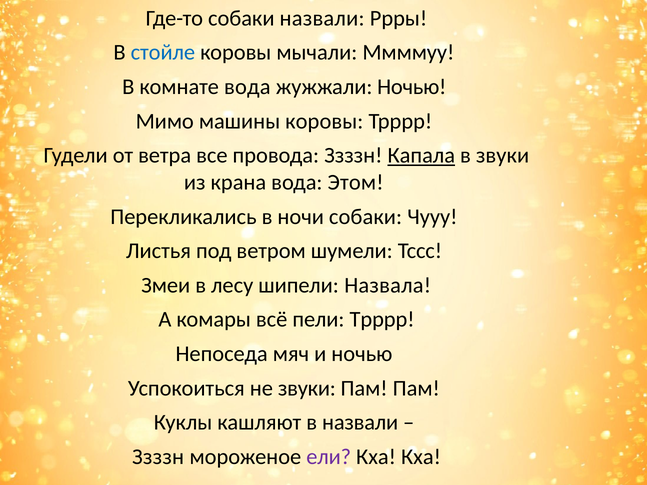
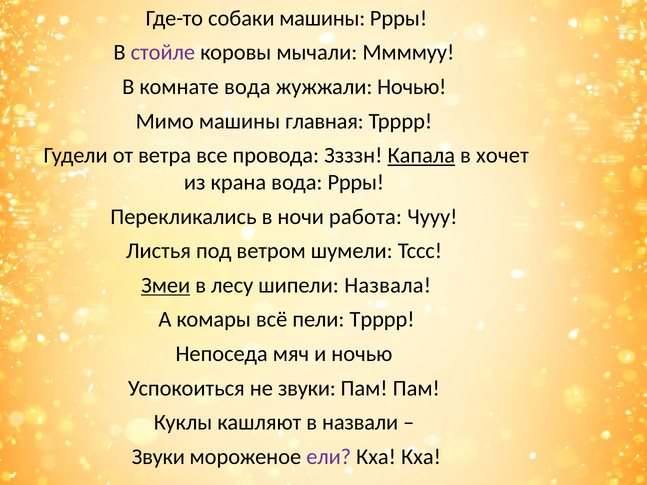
собаки назвали: назвали -> машины (322, 18)
стойле colour: blue -> purple (163, 53)
машины коровы: коровы -> главная (324, 121)
в звуки: звуки -> хочет (502, 156)
вода Этом: Этом -> Ррры (356, 182)
ночи собаки: собаки -> работа (365, 217)
Змеи underline: none -> present (166, 285)
Ззззн: Ззззн -> Звуки (158, 457)
